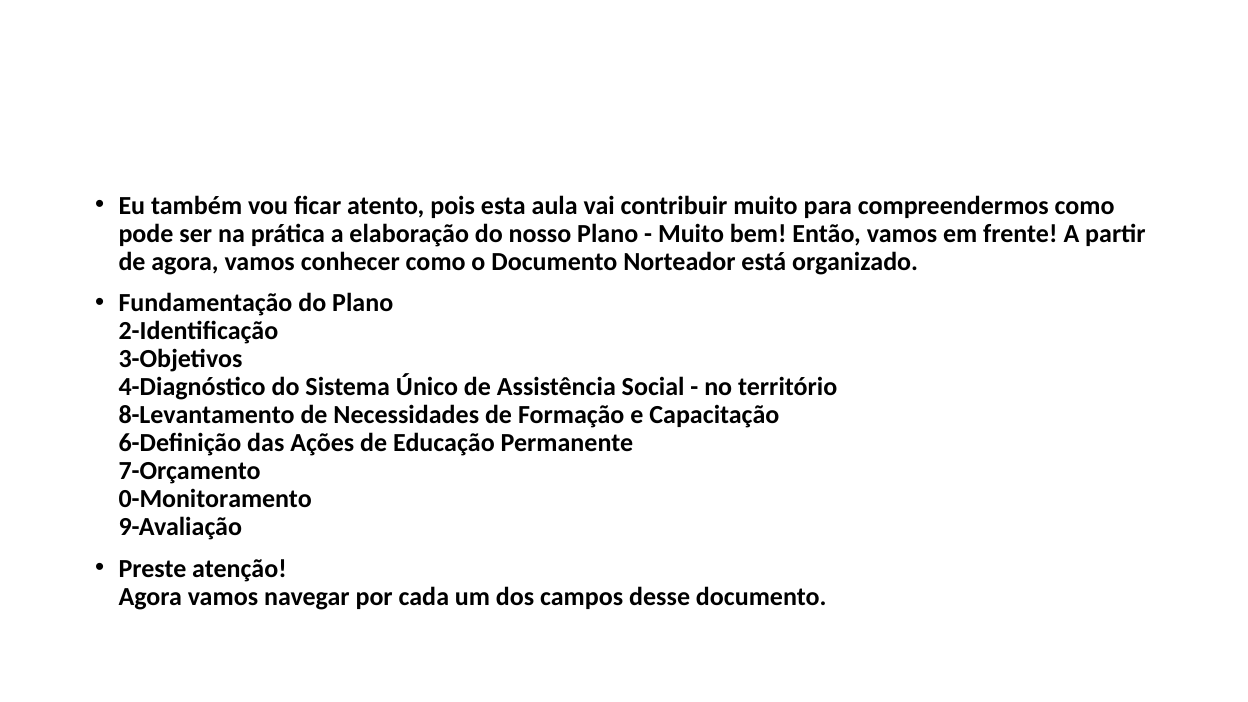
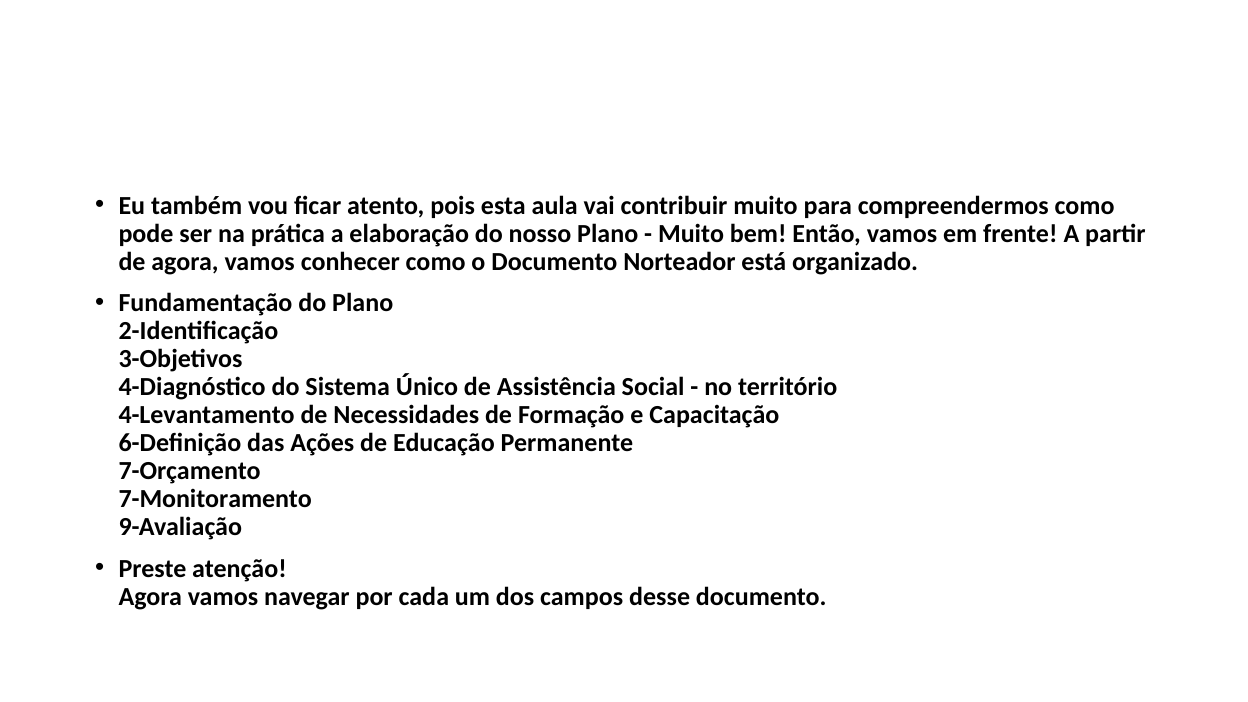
8-Levantamento: 8-Levantamento -> 4-Levantamento (207, 415)
0-Monitoramento: 0-Monitoramento -> 7-Monitoramento (215, 499)
